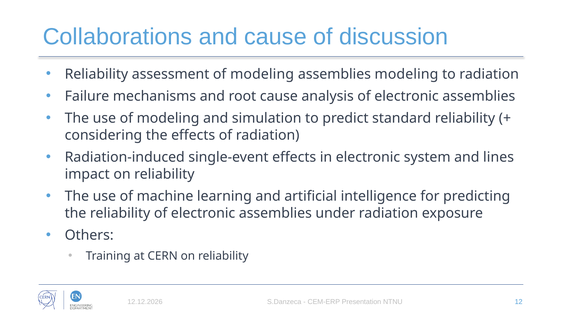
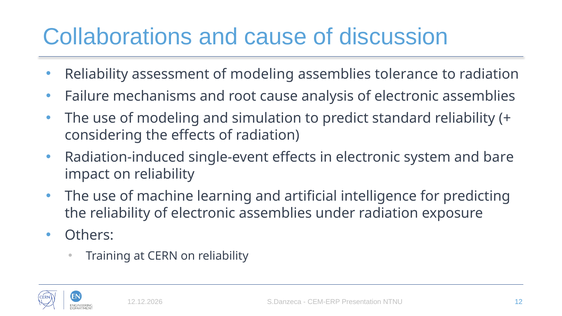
assemblies modeling: modeling -> tolerance (406, 74)
lines: lines -> bare (499, 157)
